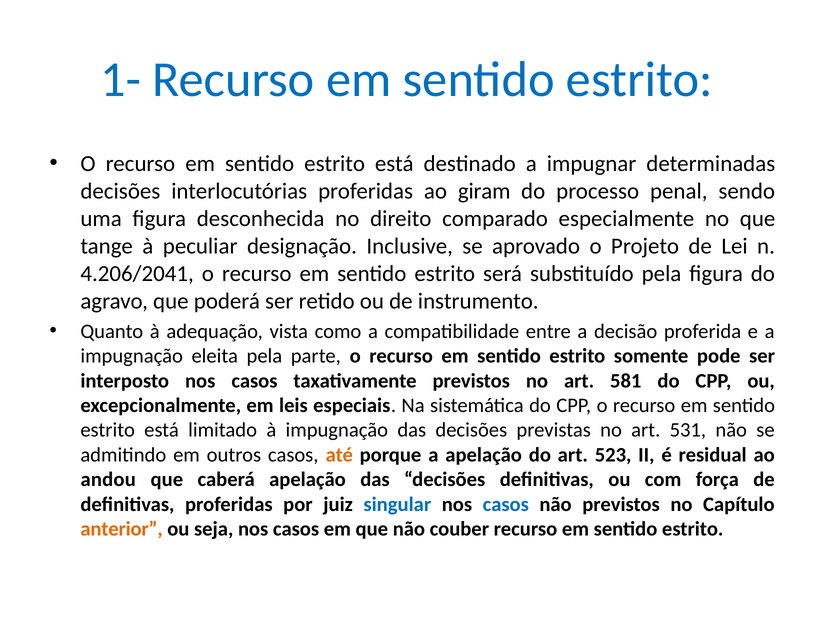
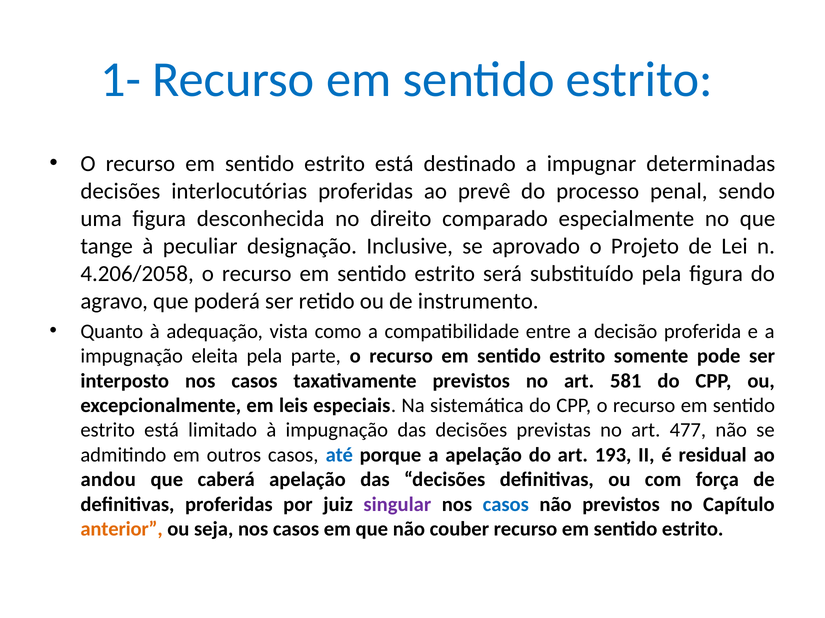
giram: giram -> prevê (484, 191)
4.206/2041: 4.206/2041 -> 4.206/2058 (137, 274)
531: 531 -> 477 (688, 431)
até colour: orange -> blue (339, 455)
523: 523 -> 193 (613, 455)
singular colour: blue -> purple (397, 505)
